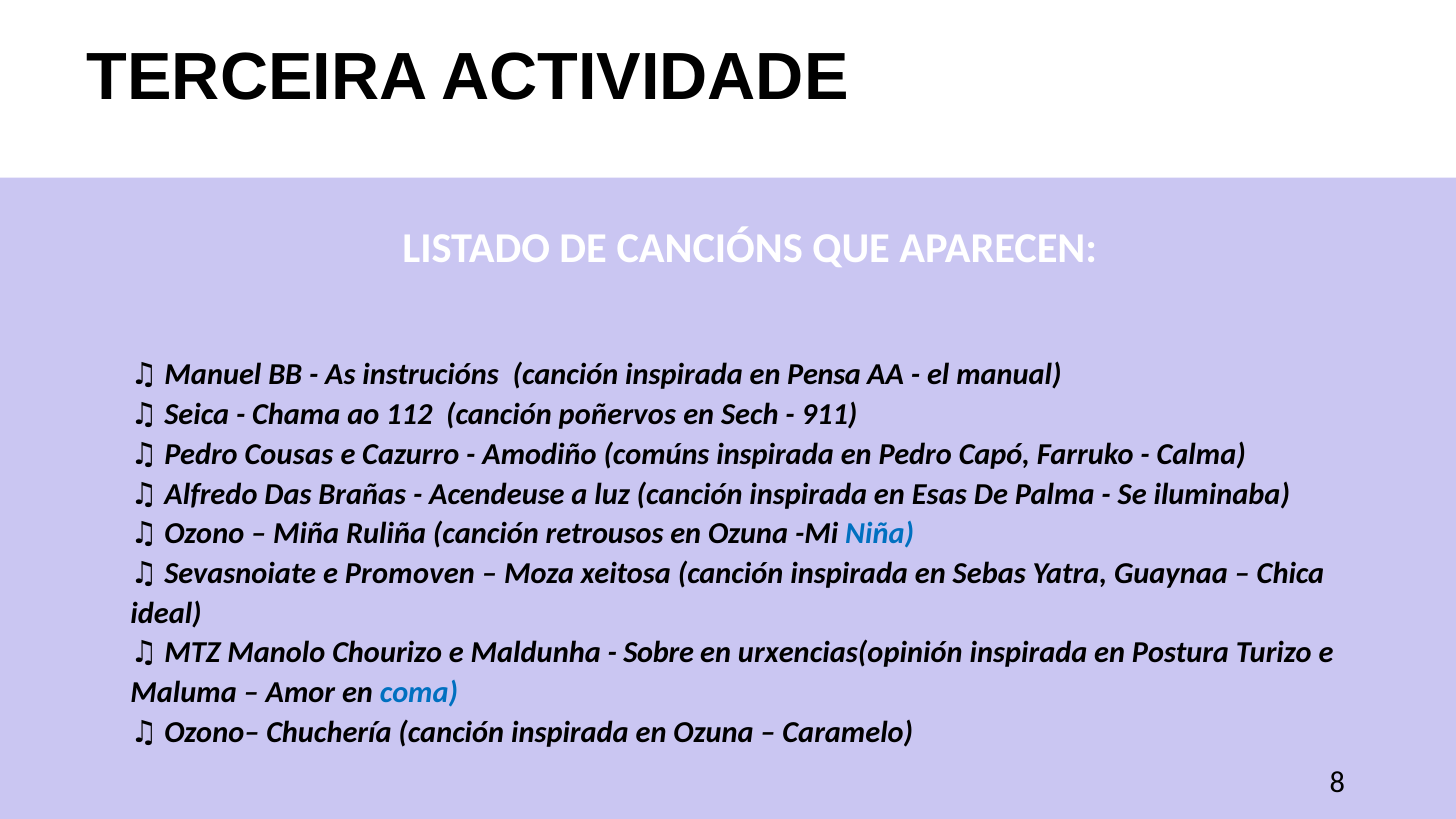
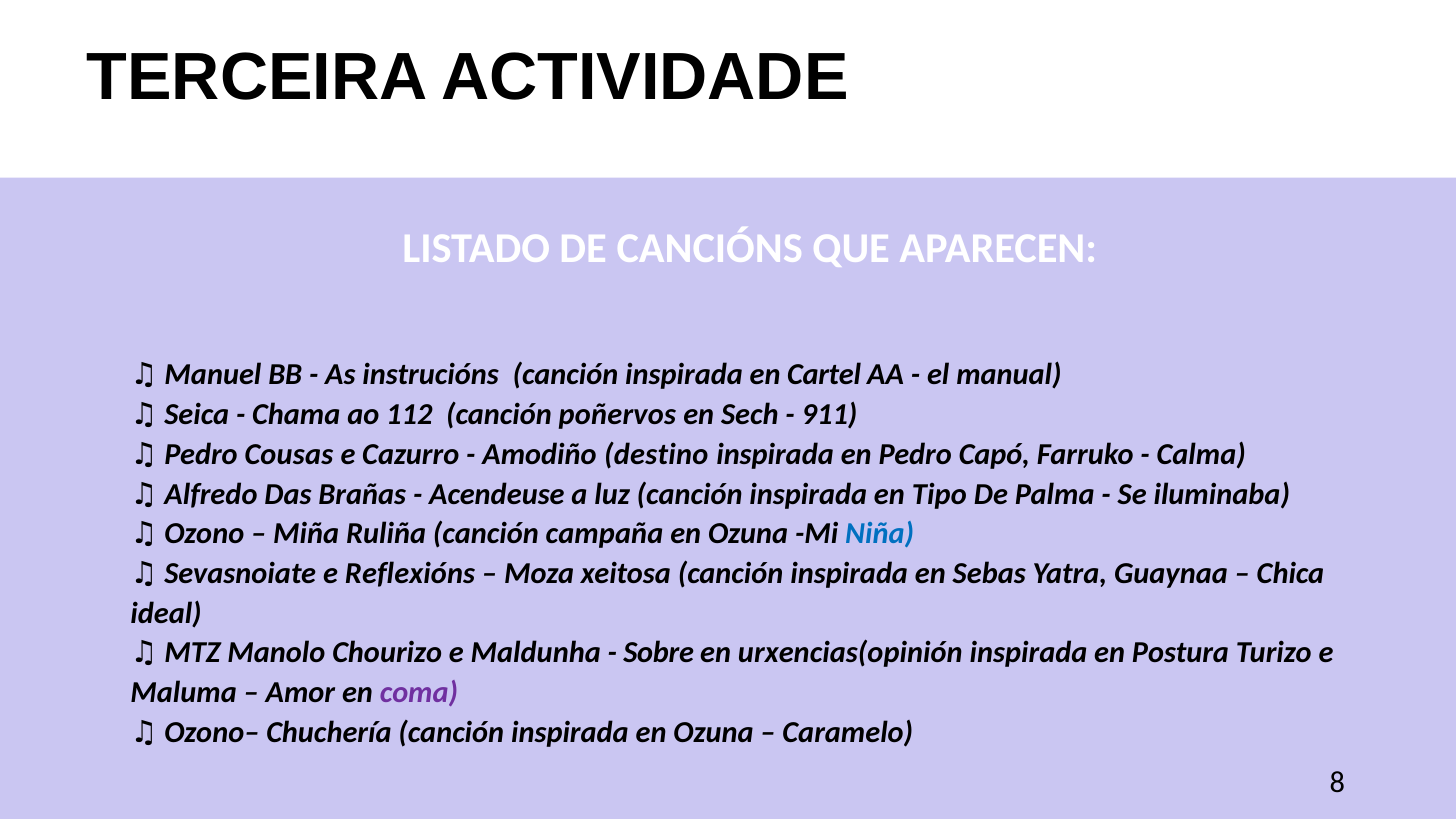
Pensa: Pensa -> Cartel (824, 375)
comúns: comúns -> destino (656, 454)
Esas: Esas -> Tipo (939, 494)
retrousos: retrousos -> campaña (604, 534)
Promoven: Promoven -> Reflexións (410, 573)
coma colour: blue -> purple (419, 693)
